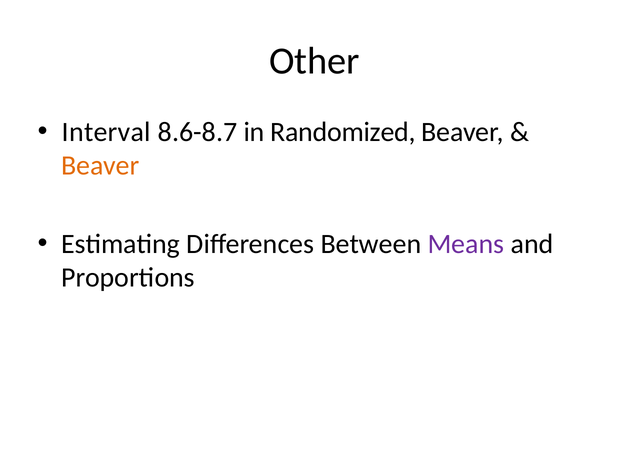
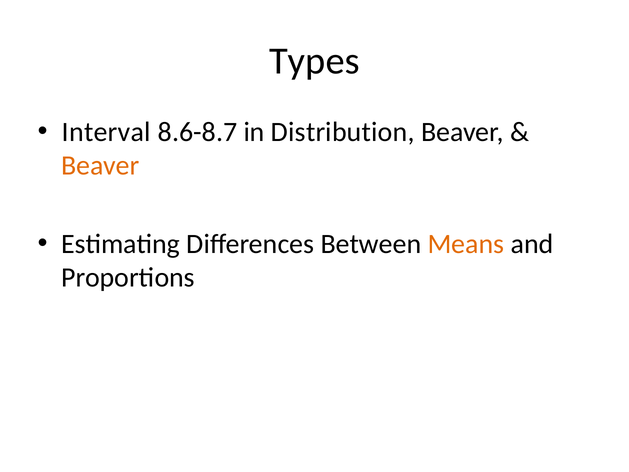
Other: Other -> Types (314, 61)
Randomized: Randomized -> Distribution (343, 132)
Means colour: purple -> orange (466, 244)
